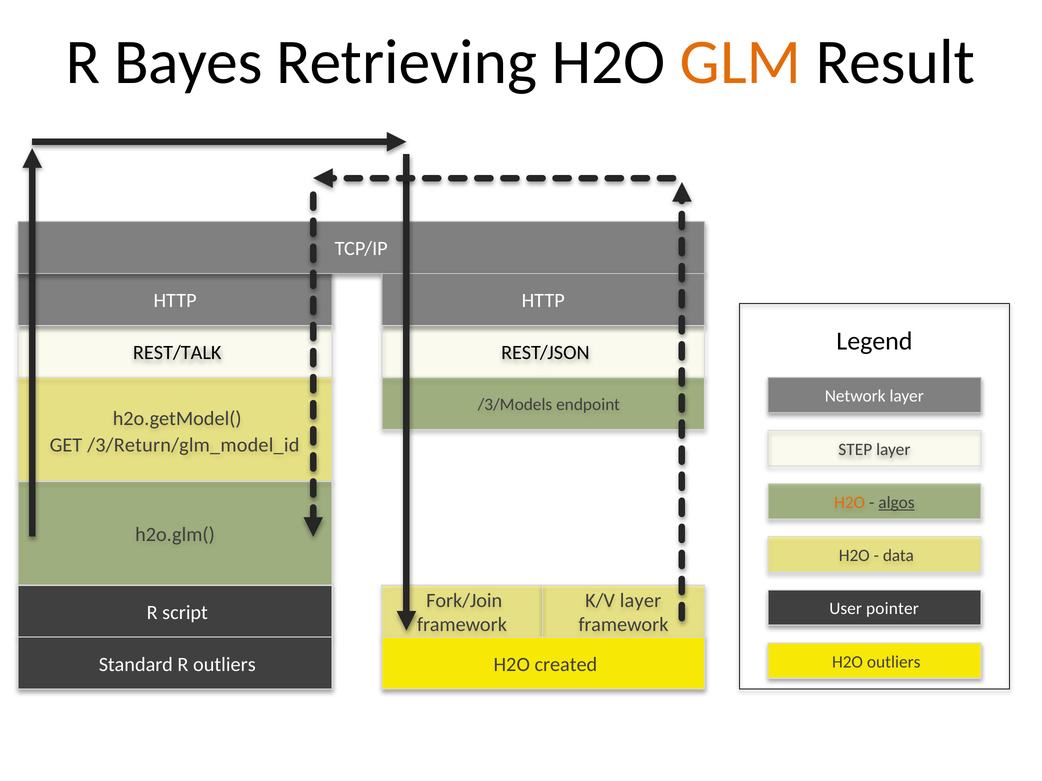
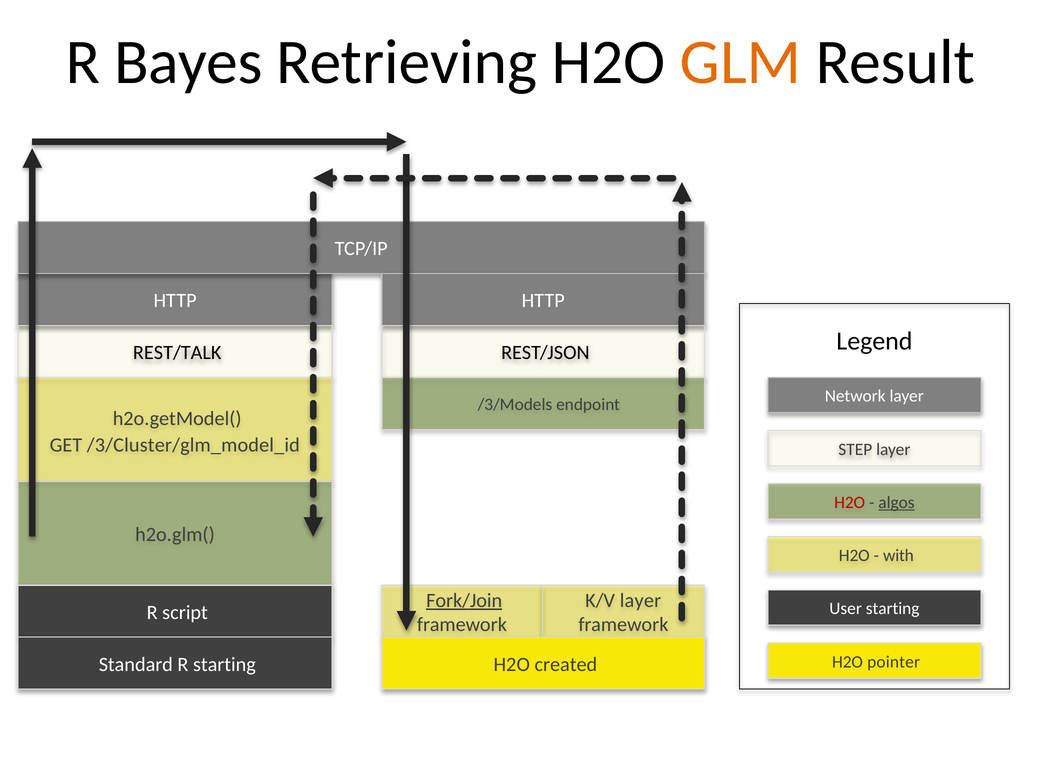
/3/Return/glm_model_id: /3/Return/glm_model_id -> /3/Cluster/glm_model_id (193, 446)
H2O colour: orange -> red (850, 503)
data: data -> with (898, 556)
Fork/Join underline: none -> present (464, 601)
User pointer: pointer -> starting (893, 609)
H2O outliers: outliers -> pointer (894, 662)
R outliers: outliers -> starting (224, 665)
